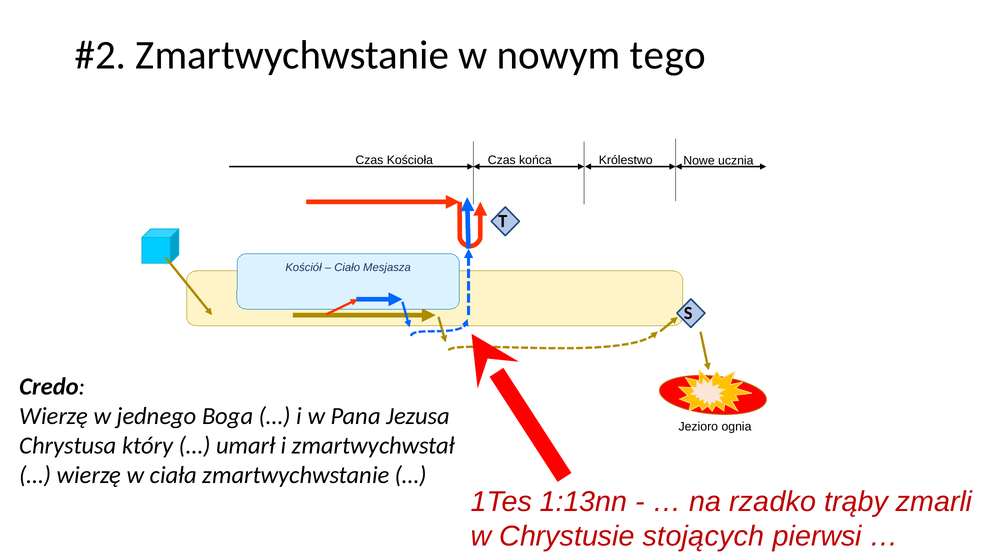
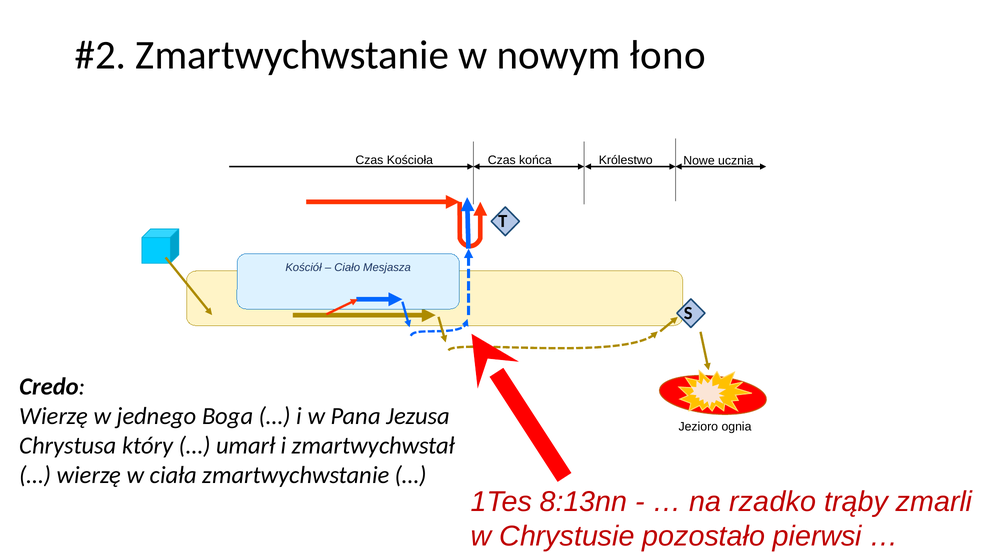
tego: tego -> łono (668, 55)
1:13nn: 1:13nn -> 8:13nn (583, 502)
stojących: stojących -> pozostało (704, 536)
